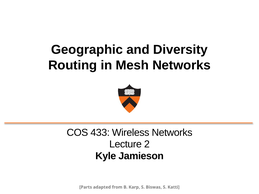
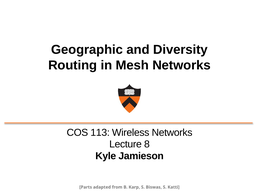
433: 433 -> 113 (100, 133)
2: 2 -> 8 (147, 144)
